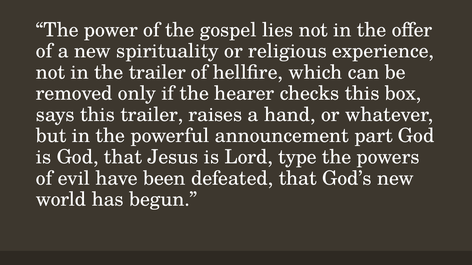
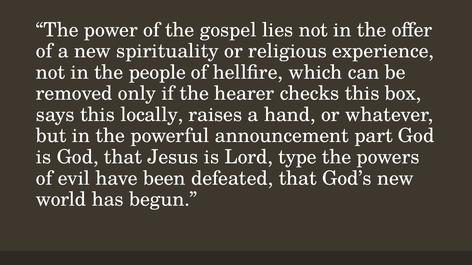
the trailer: trailer -> people (157, 72)
this trailer: trailer -> locally (152, 115)
